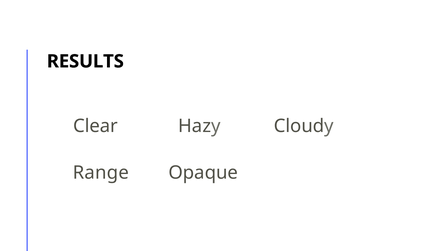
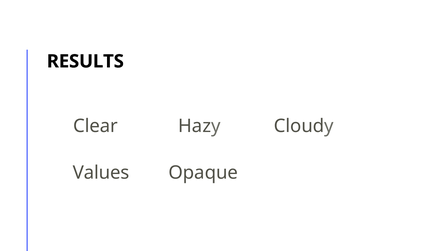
Range: Range -> Values (101, 173)
